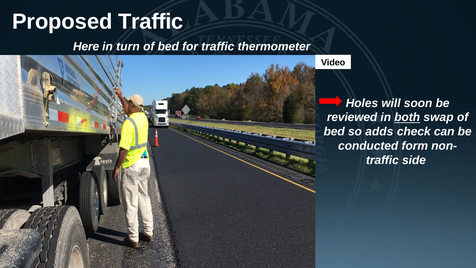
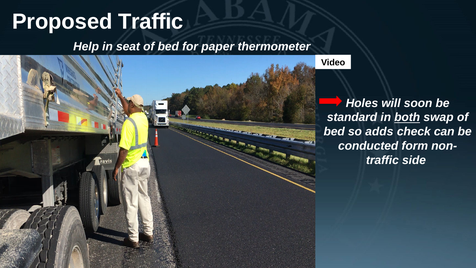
Here: Here -> Help (86, 47)
turn: turn -> seat (128, 47)
for traffic: traffic -> paper (218, 47)
reviewed: reviewed -> standard (352, 117)
